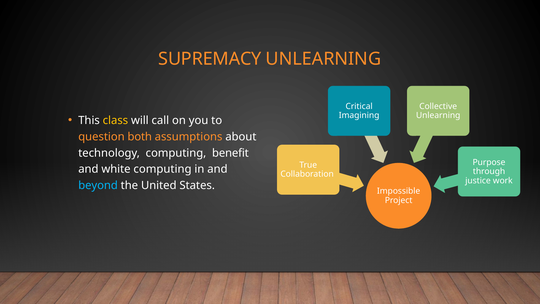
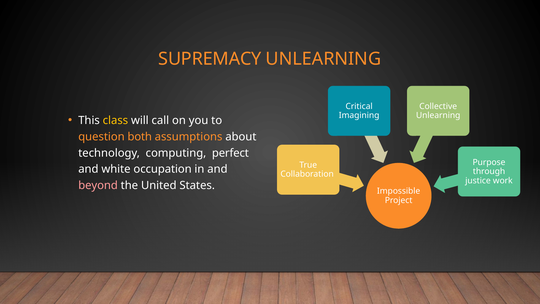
benefit: benefit -> perfect (230, 153)
white computing: computing -> occupation (163, 169)
beyond colour: light blue -> pink (98, 185)
